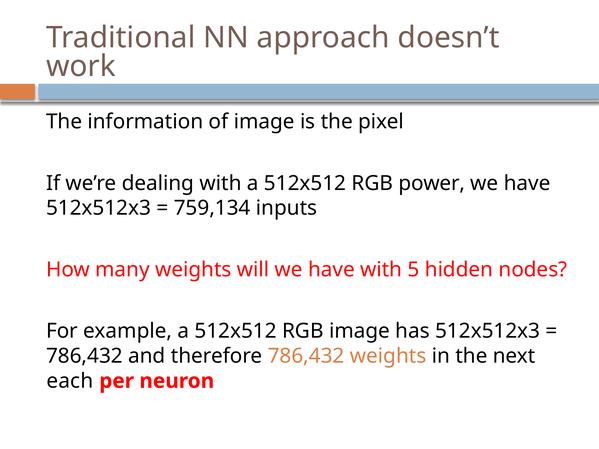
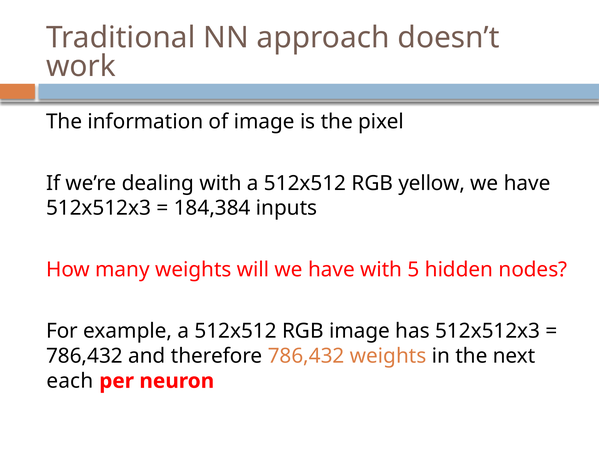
power: power -> yellow (432, 183)
759,134: 759,134 -> 184,384 (212, 208)
